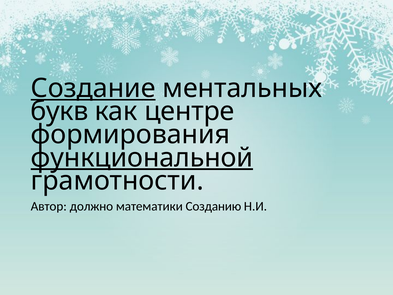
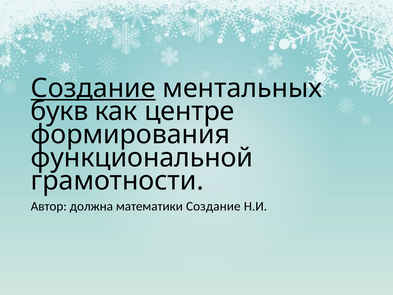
функциональной underline: present -> none (142, 158)
должно: должно -> должна (91, 206)
математики Созданию: Созданию -> Создание (213, 206)
